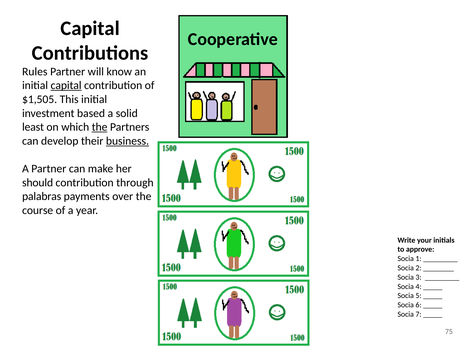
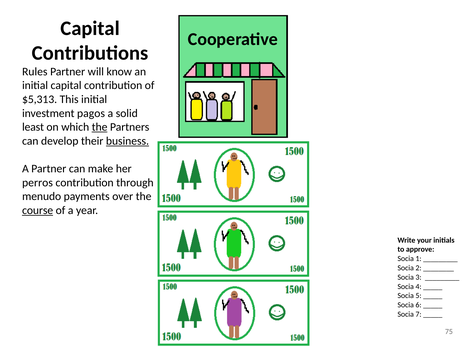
capital underline: present -> none (66, 85)
$1,505: $1,505 -> $5,313 (40, 99)
based: based -> pagos (91, 113)
should: should -> perros (38, 182)
palabras: palabras -> menudo (42, 196)
course underline: none -> present (38, 210)
